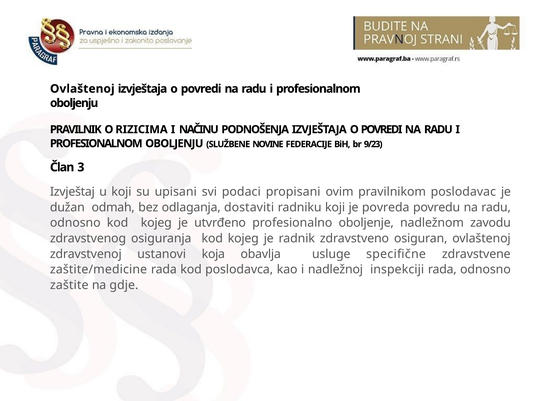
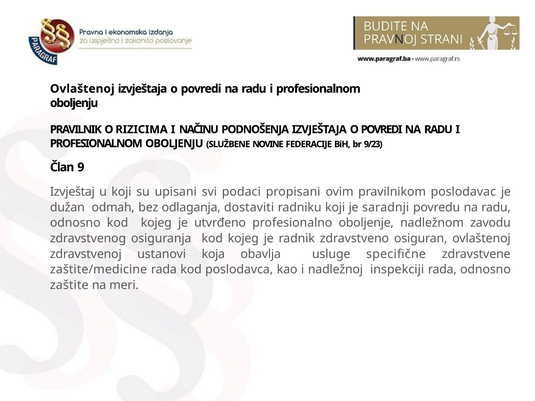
3: 3 -> 9 (81, 167)
povreda: povreda -> saradnji (386, 207)
gdje: gdje -> meri (124, 285)
